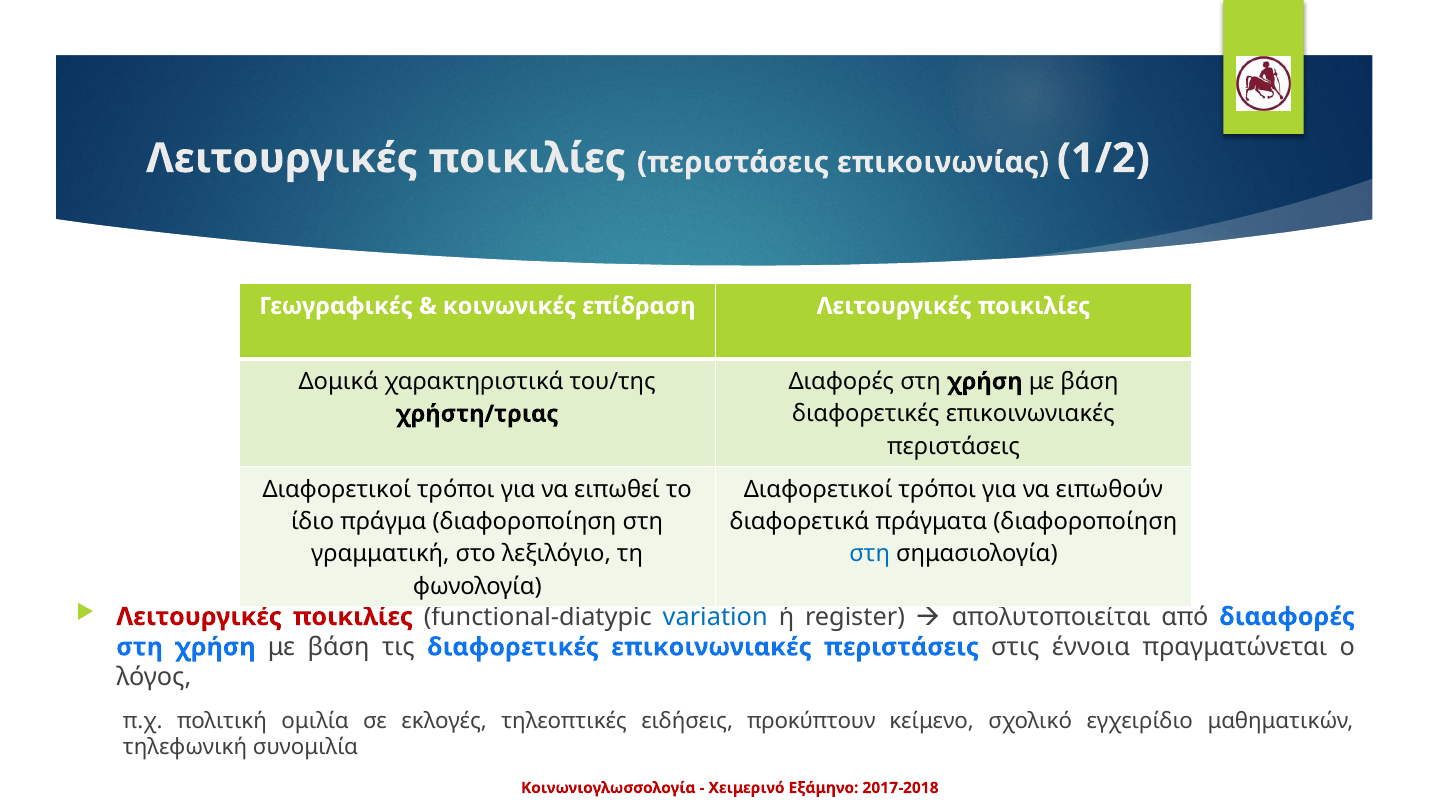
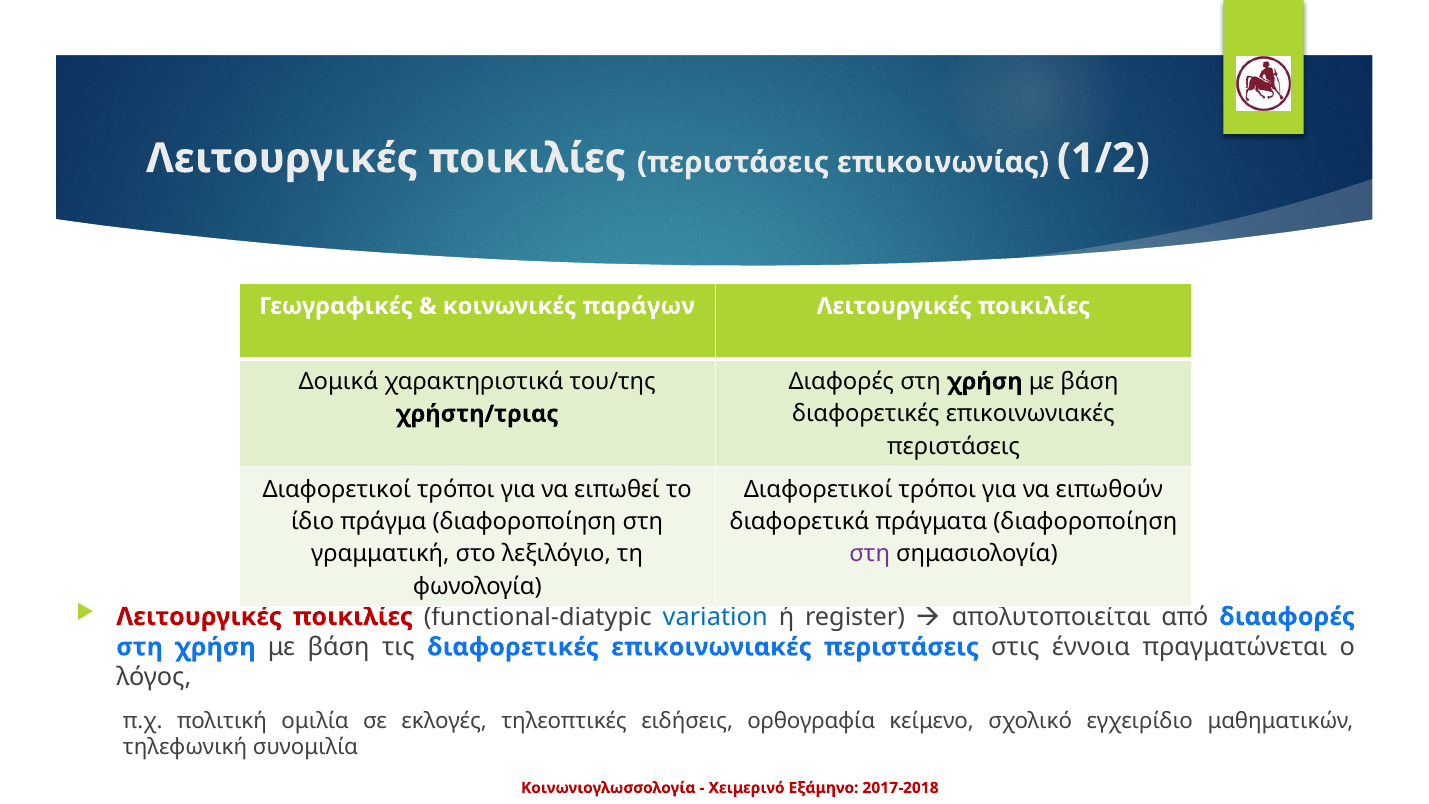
επίδραση: επίδραση -> παράγων (639, 306)
στη colour: blue -> purple (870, 554)
προκύπτουν: προκύπτουν -> ορθογραφία (811, 721)
